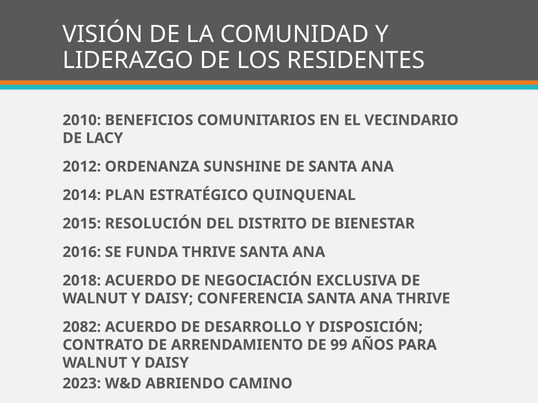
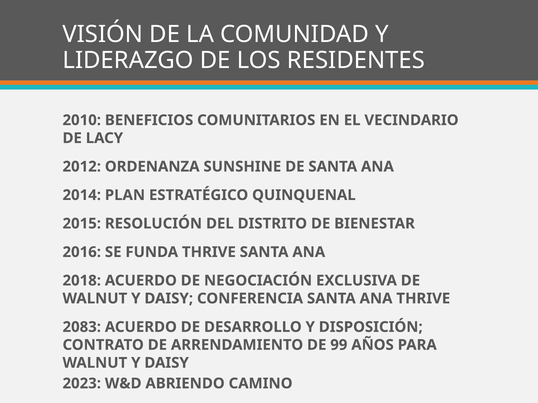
2082: 2082 -> 2083 (82, 327)
